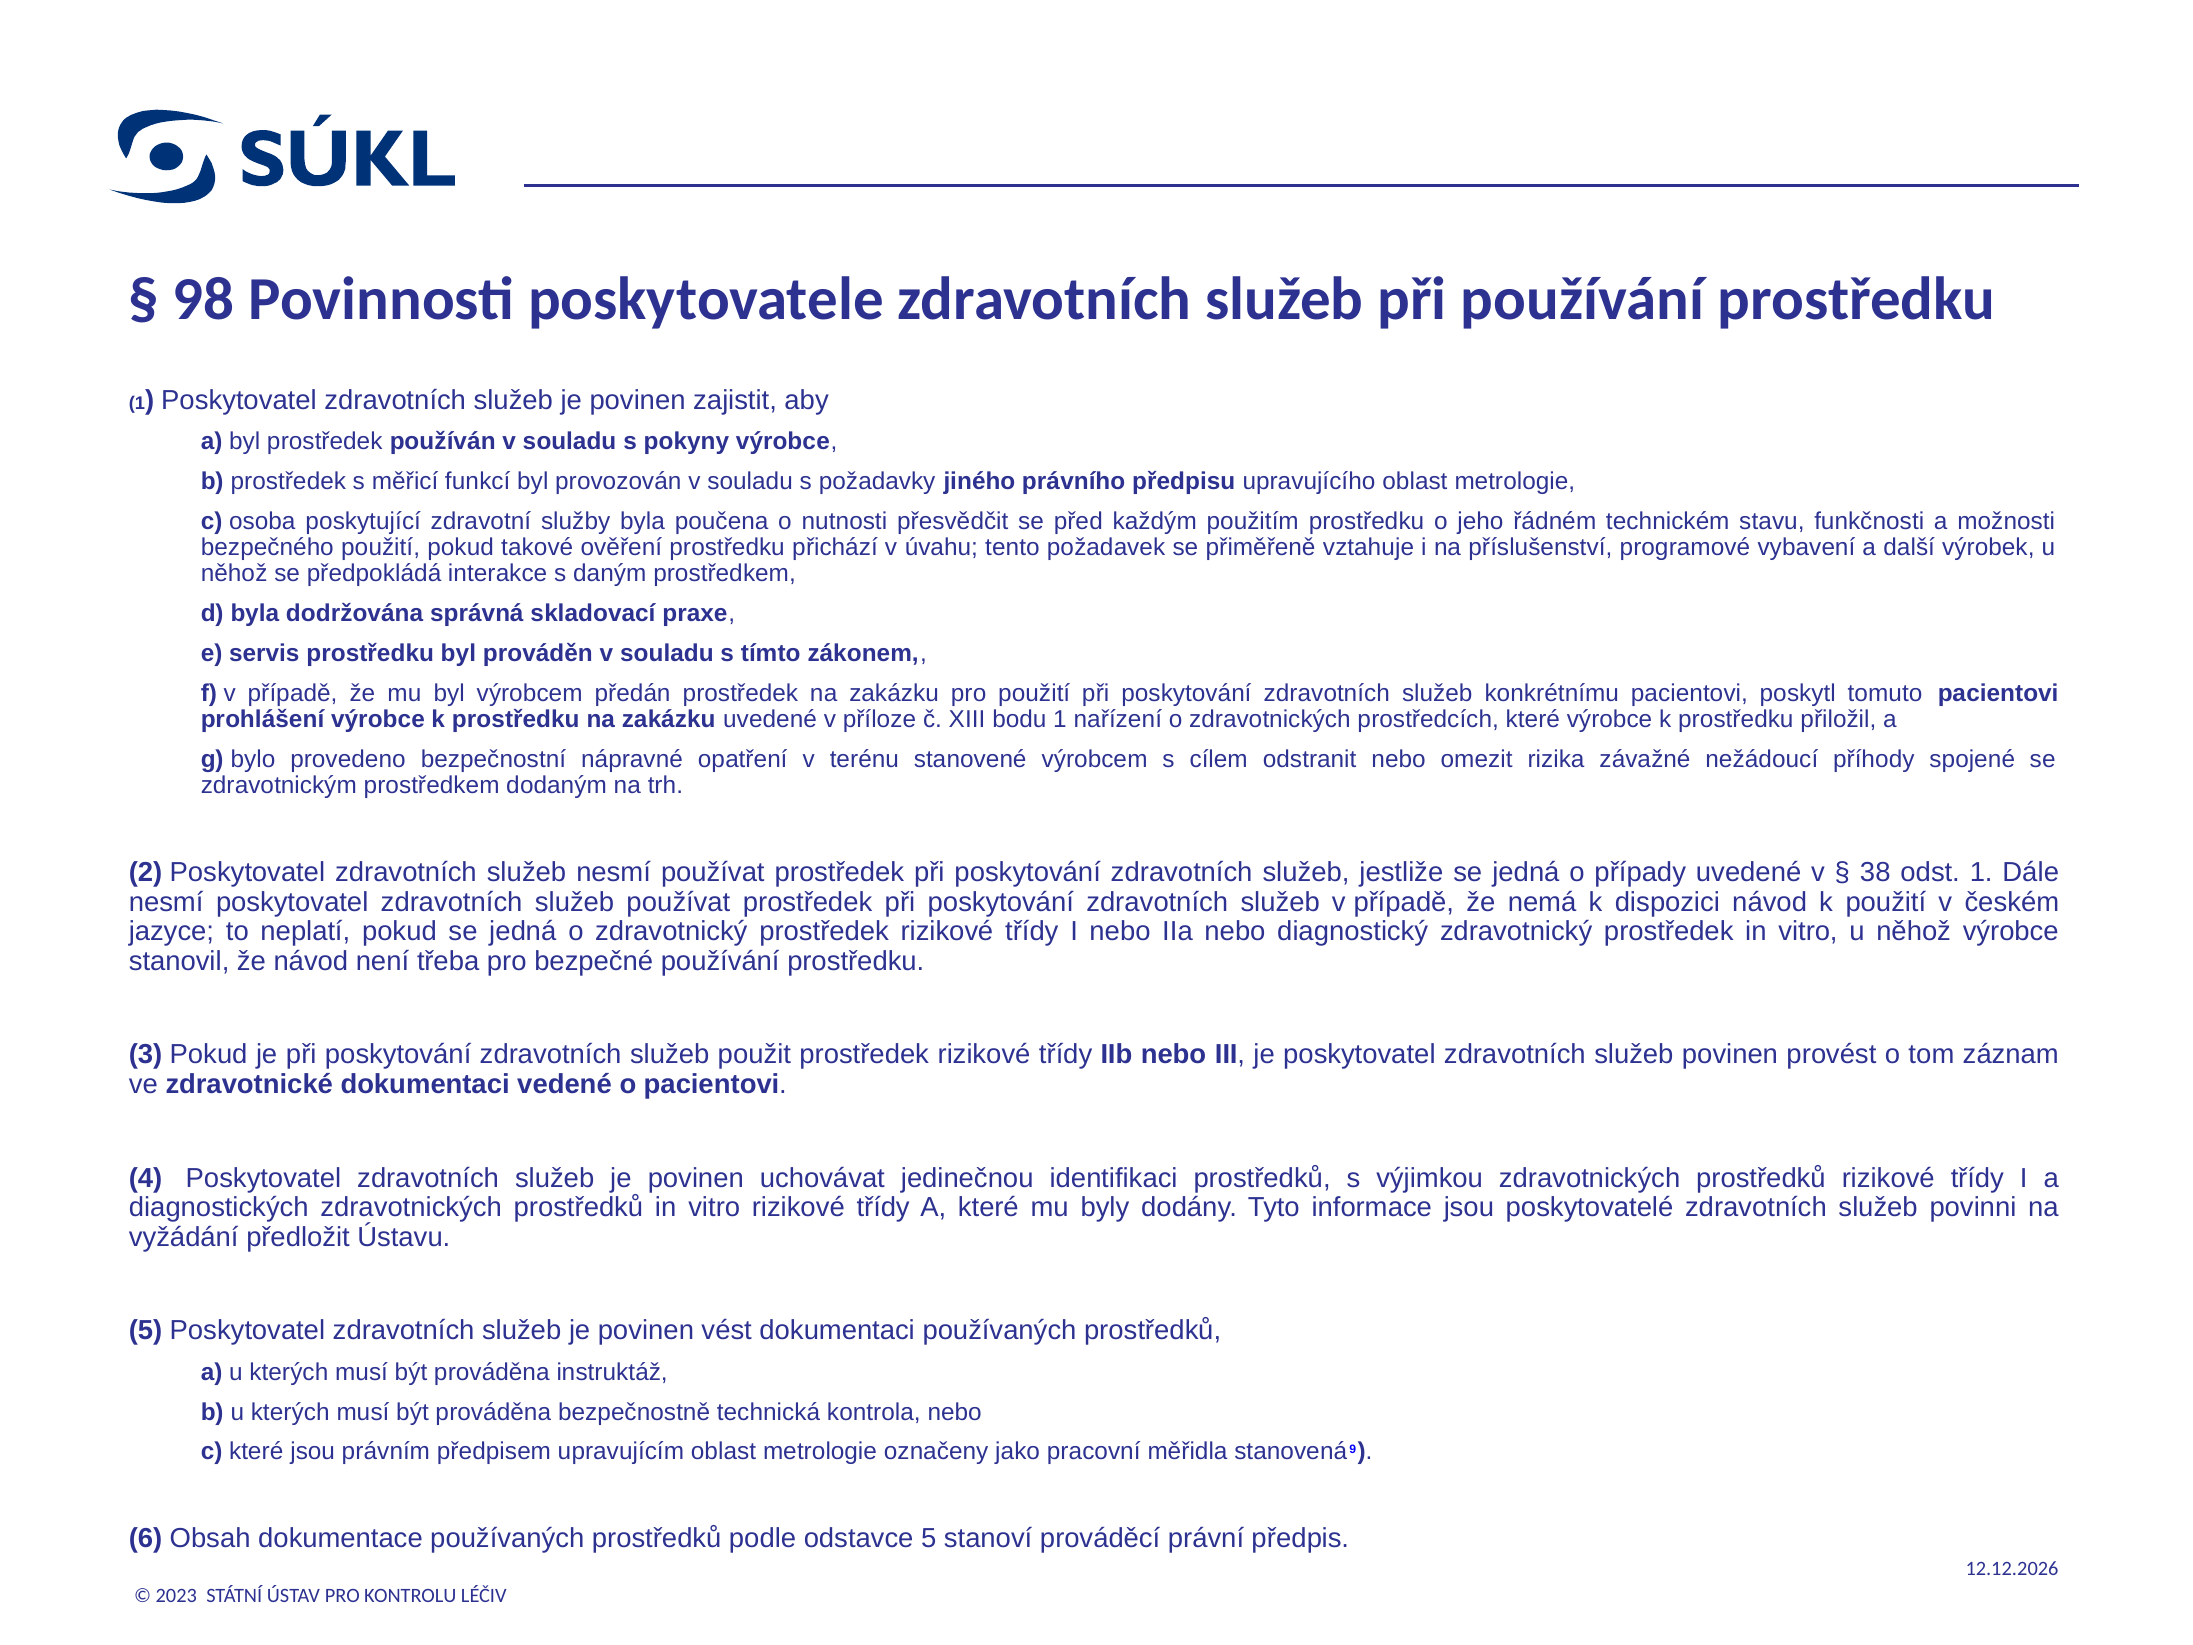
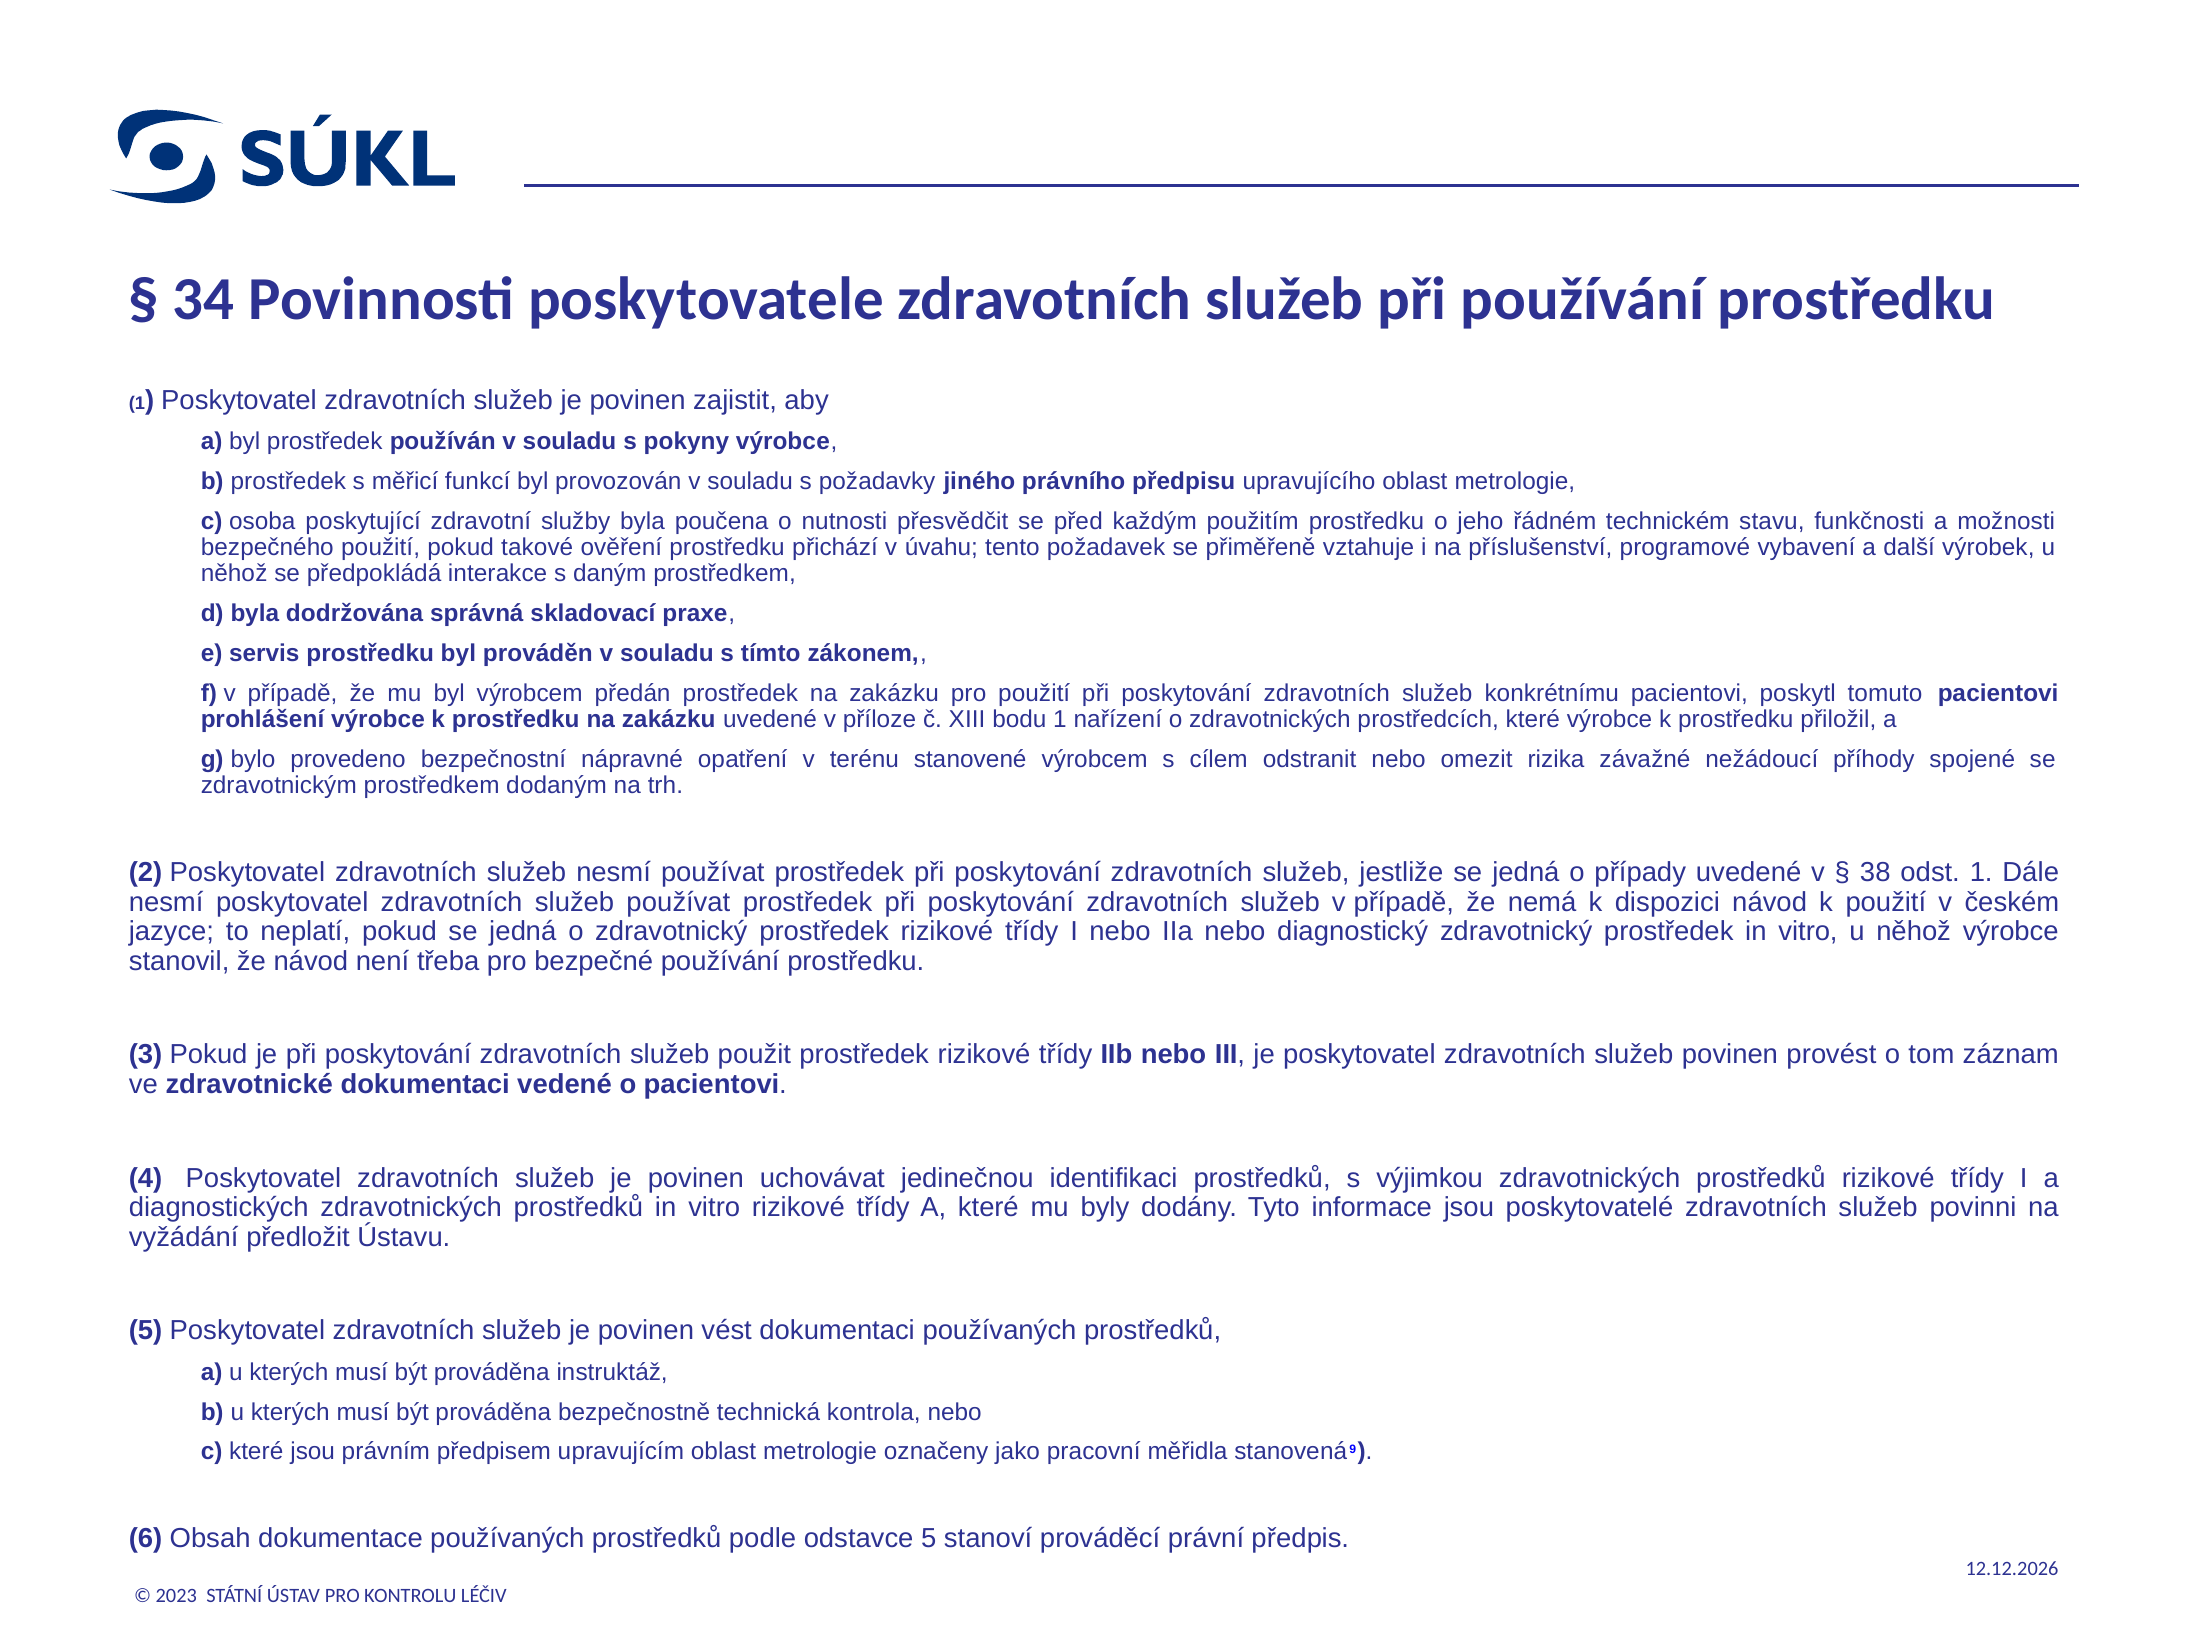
98: 98 -> 34 (204, 299)
